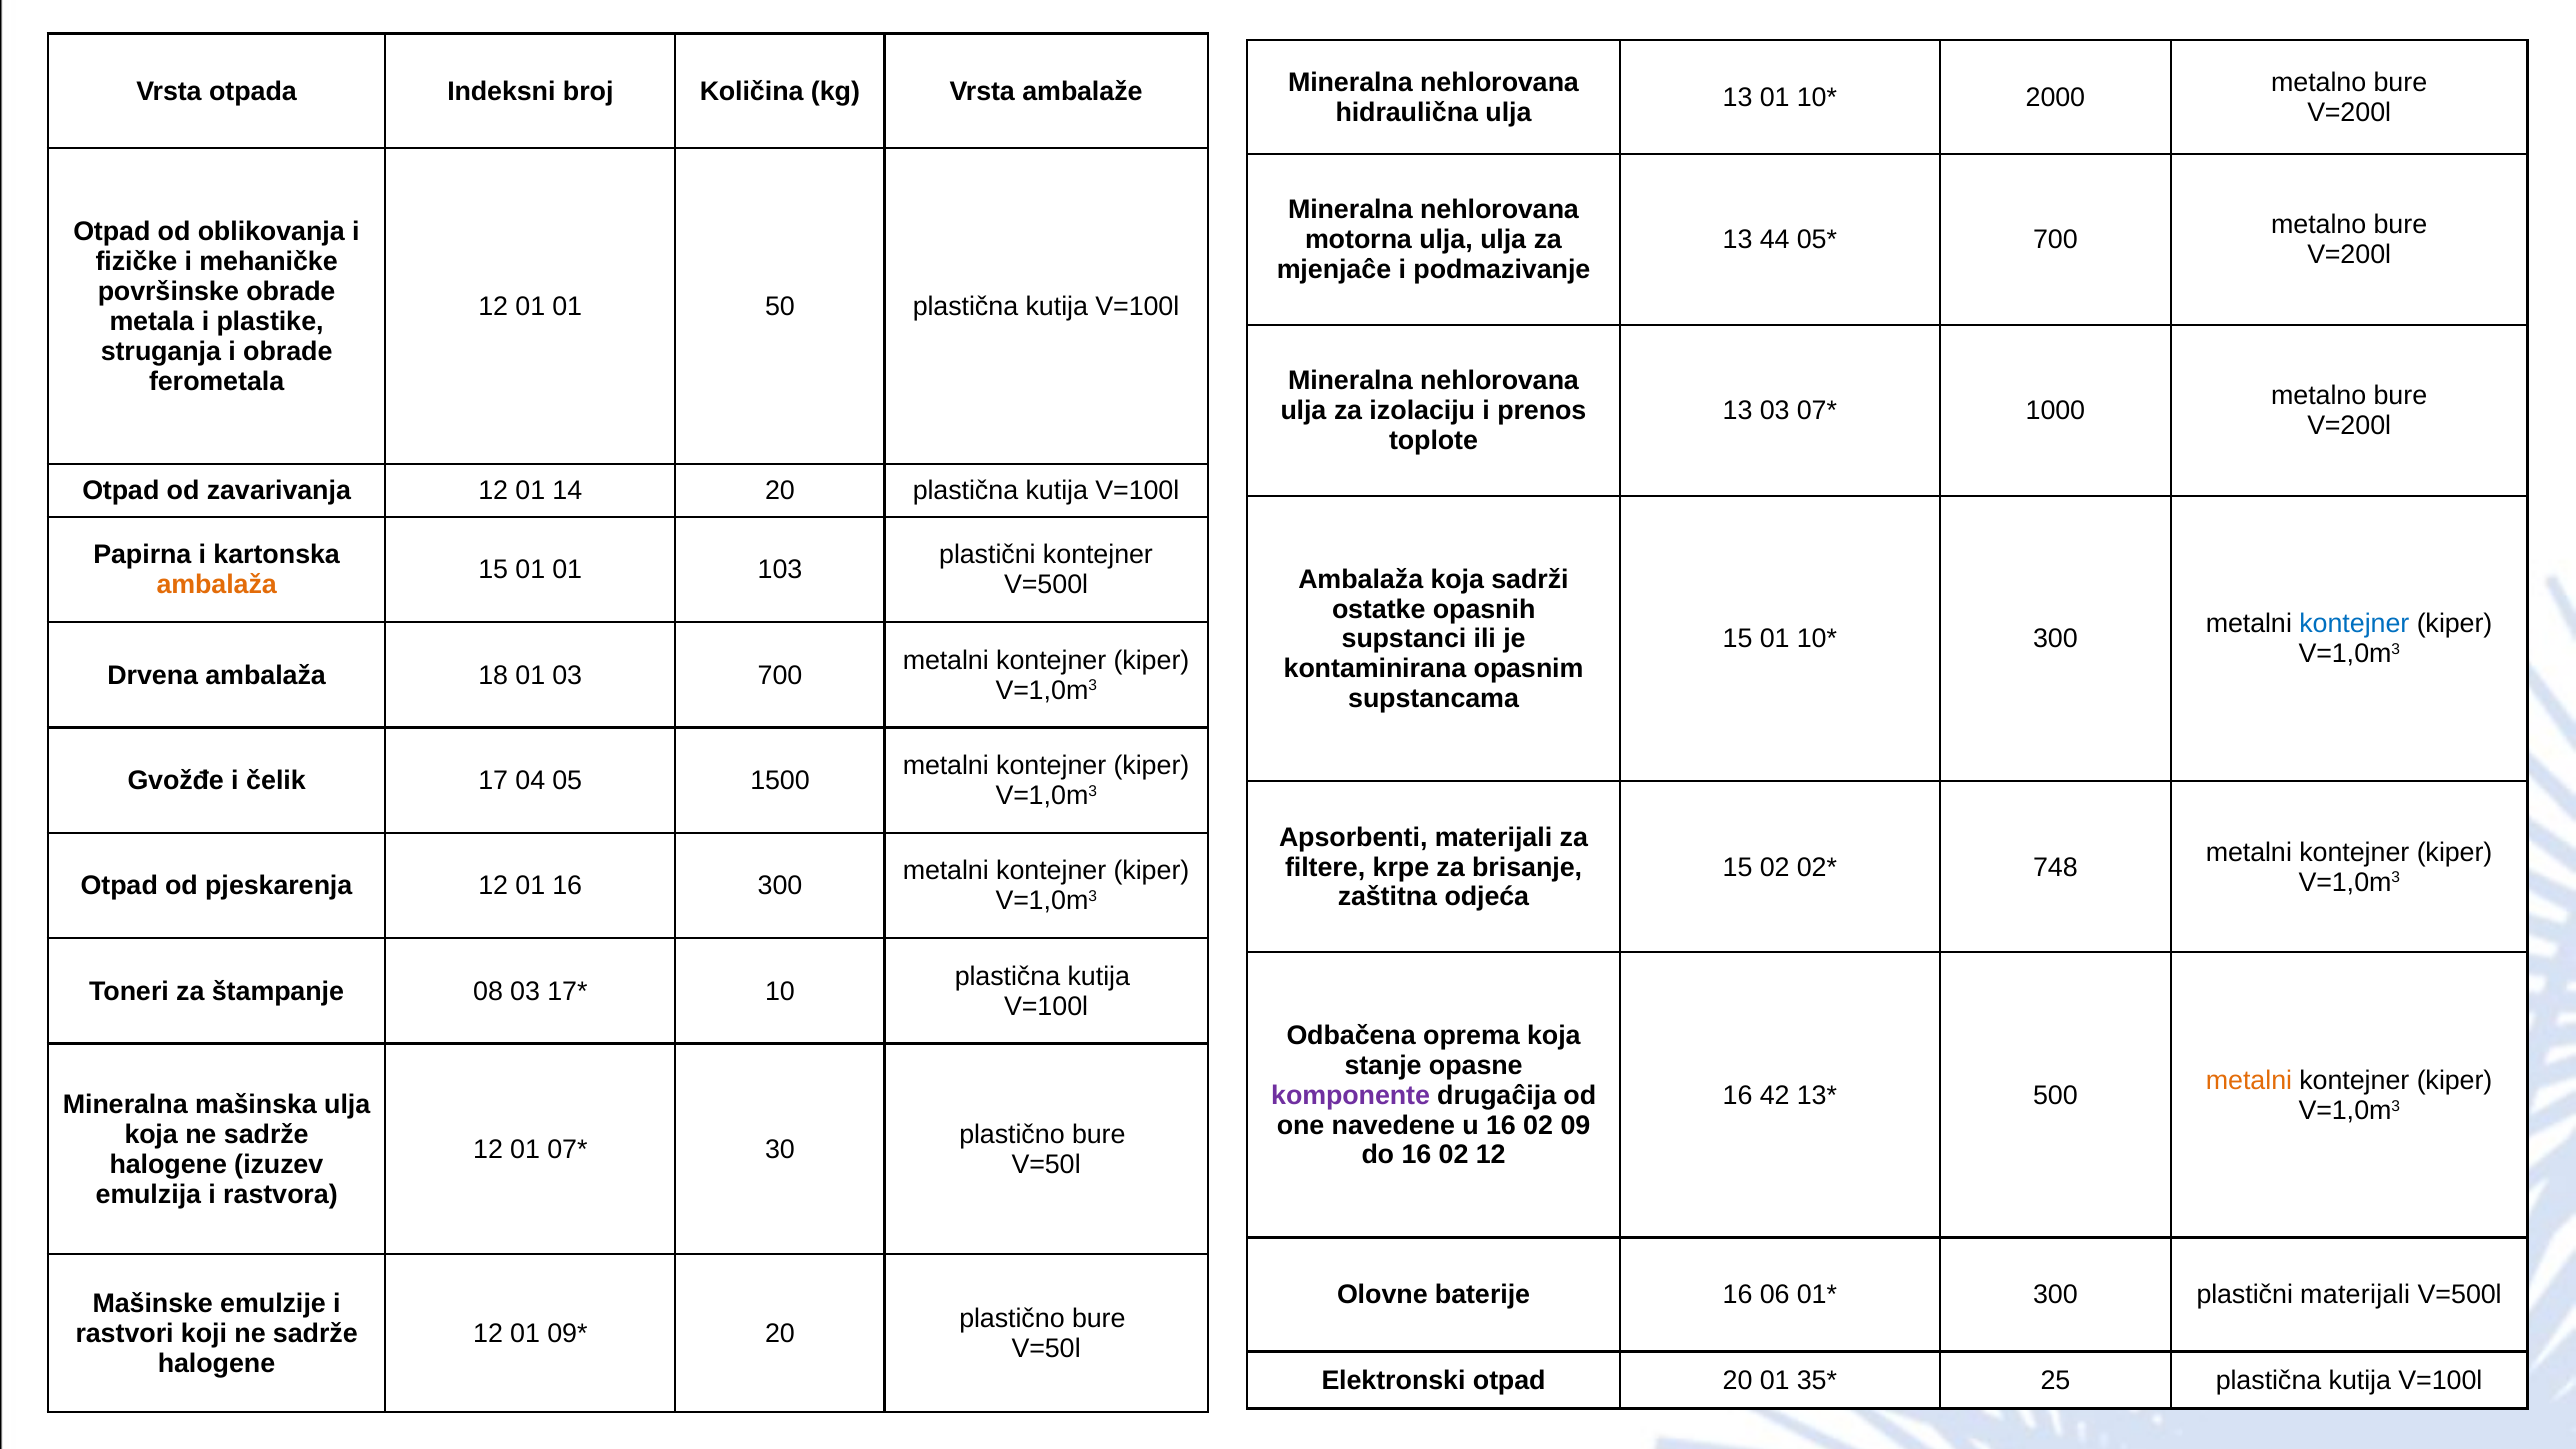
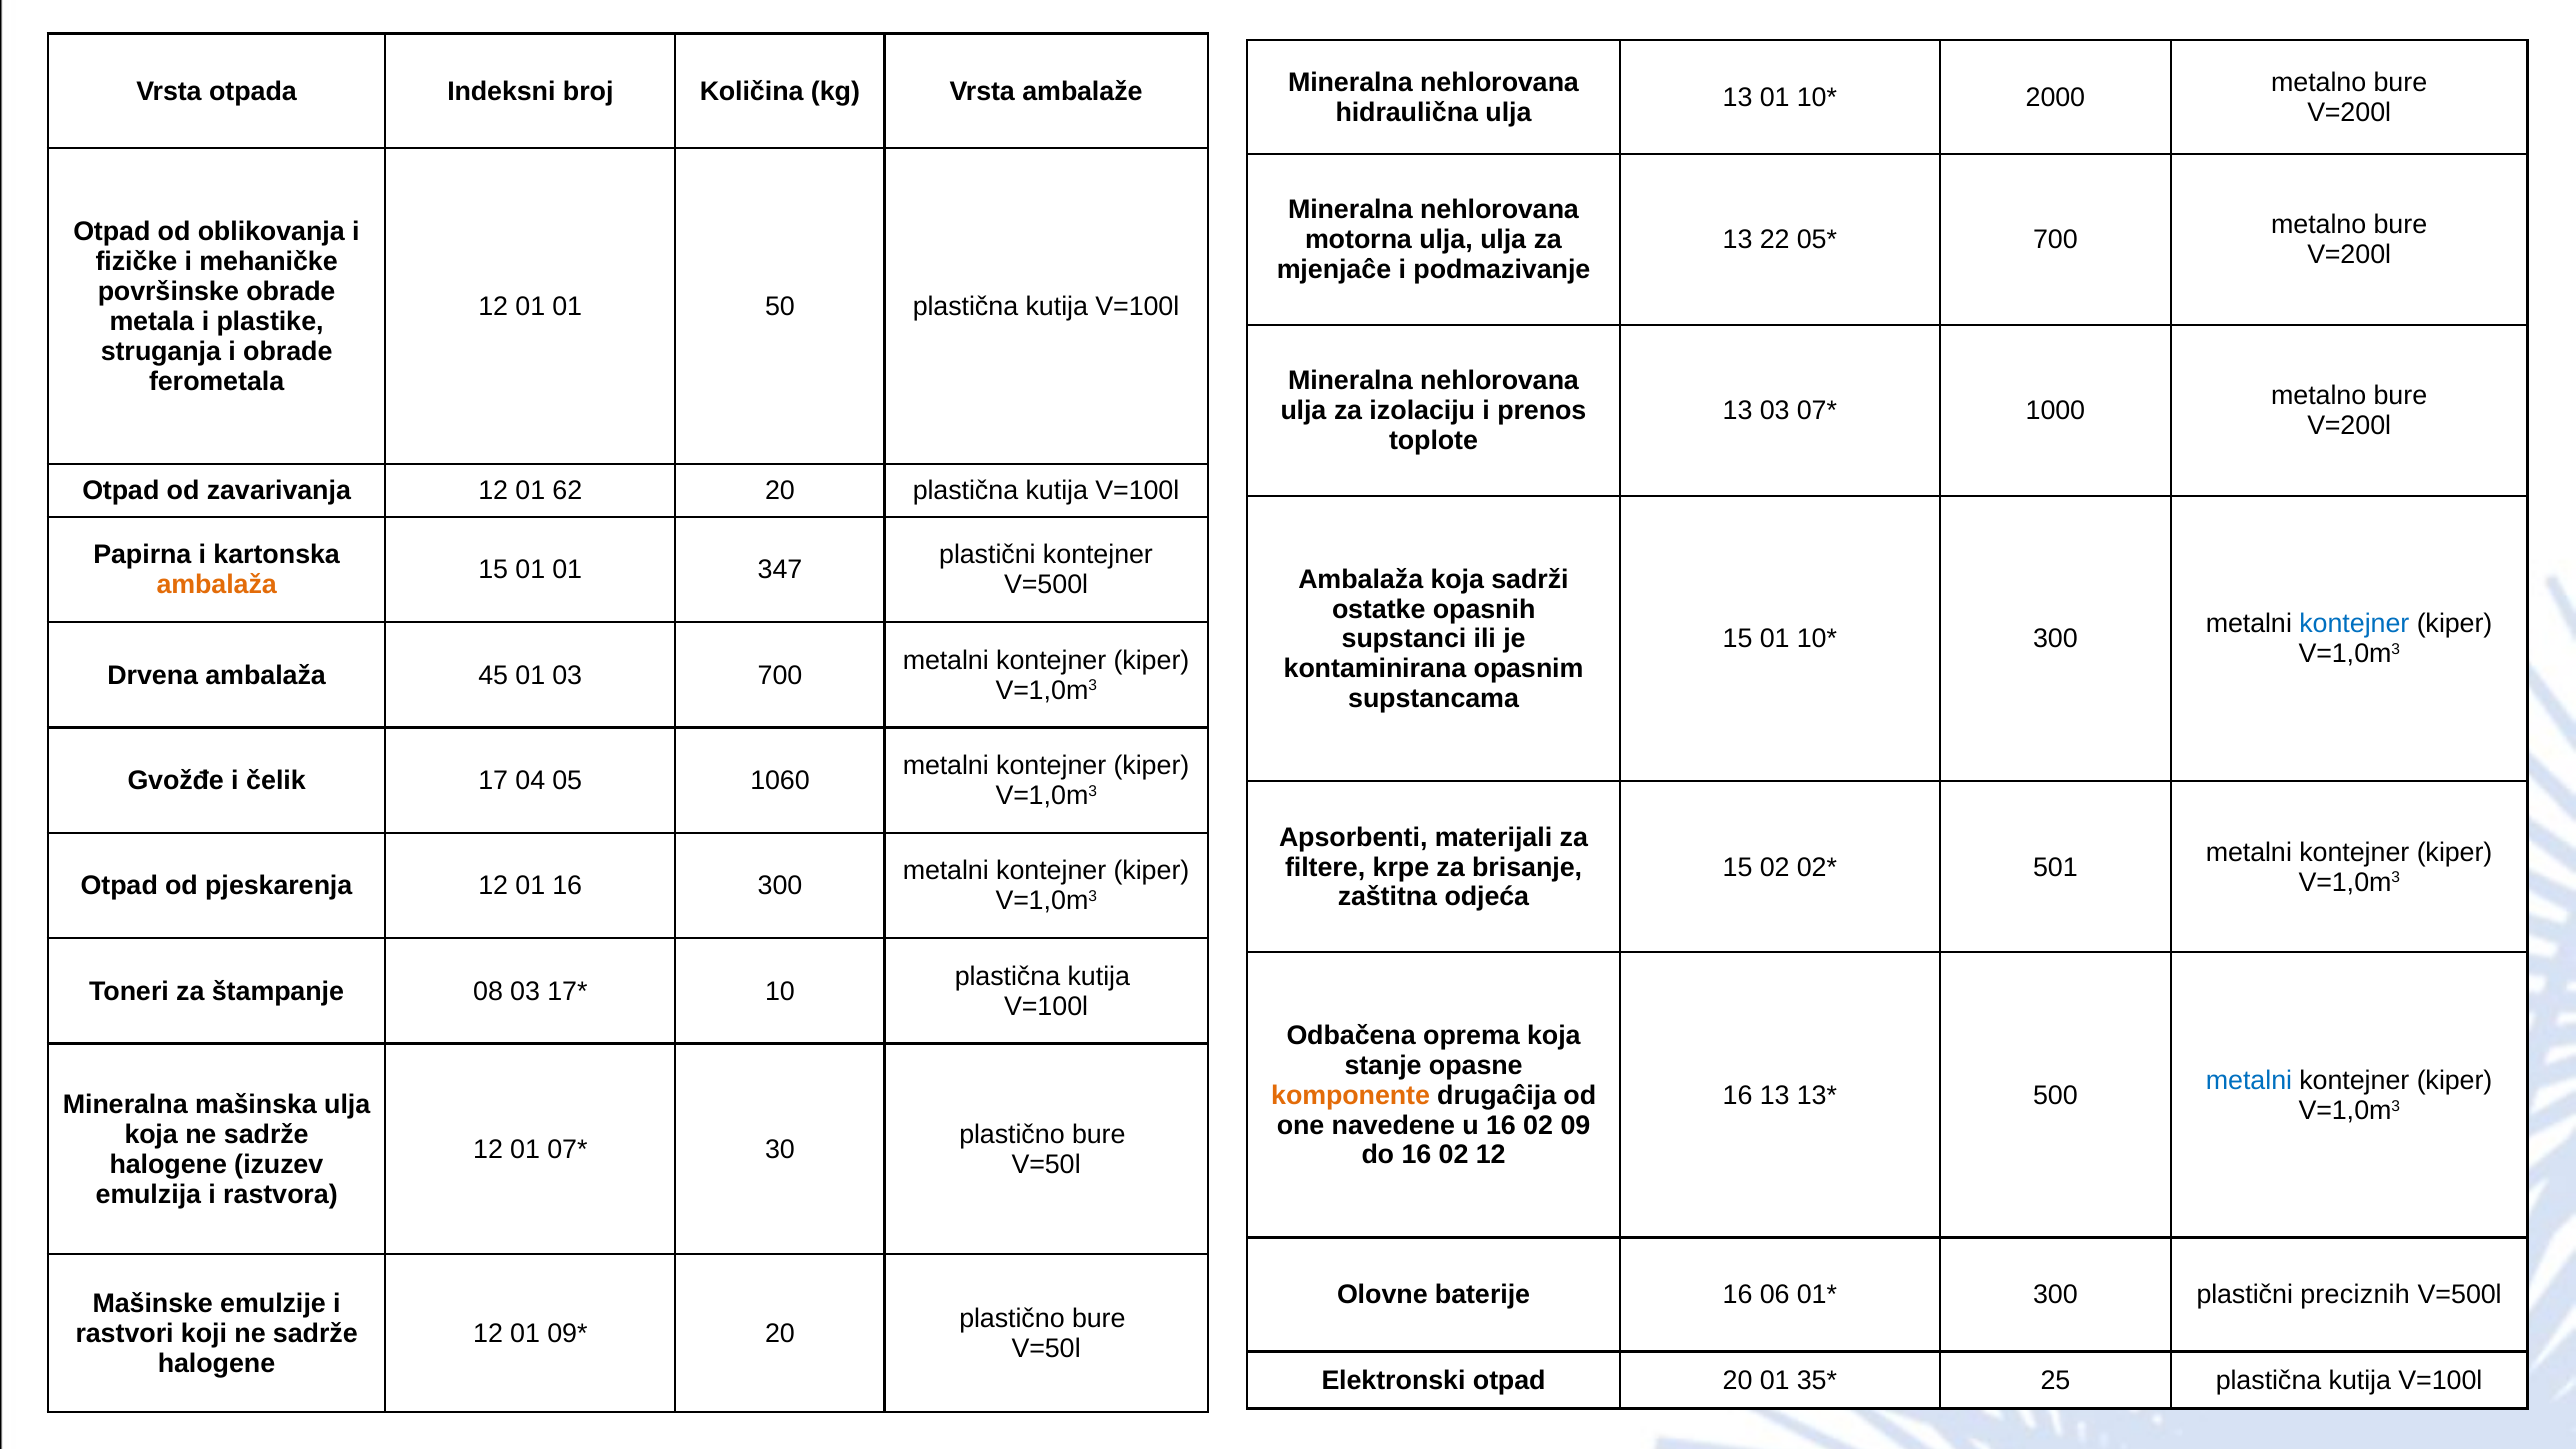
44: 44 -> 22 (1775, 240)
14: 14 -> 62 (567, 491)
103: 103 -> 347 (780, 570)
18: 18 -> 45 (493, 675)
1500: 1500 -> 1060 (780, 781)
748: 748 -> 501 (2055, 867)
metalni colour: orange -> blue (2249, 1080)
komponente colour: purple -> orange (1351, 1095)
16 42: 42 -> 13 (1775, 1095)
plastični materijali: materijali -> preciznih (2355, 1295)
